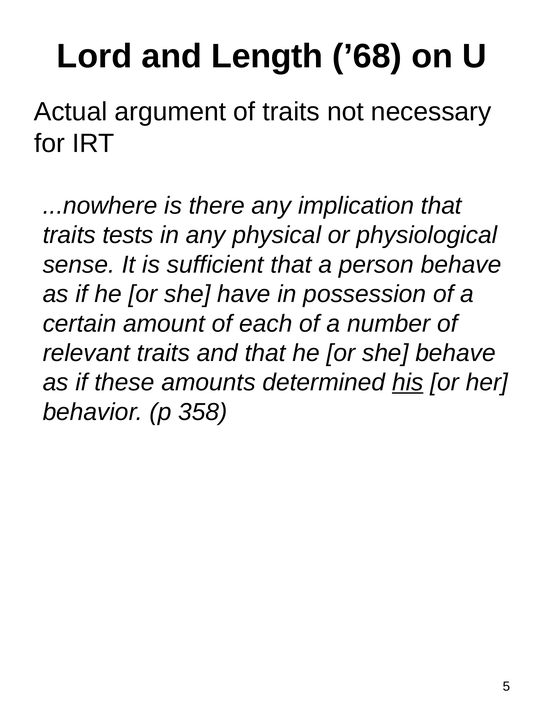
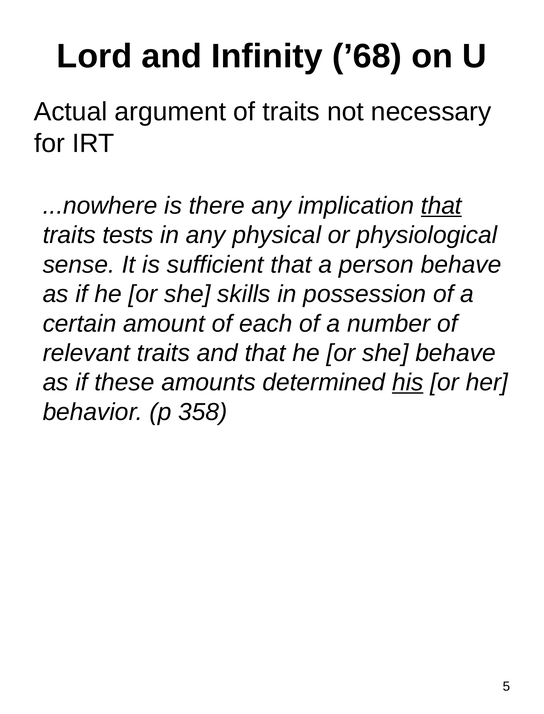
Length: Length -> Infinity (267, 56)
that underline: none -> present (441, 206)
have: have -> skills (244, 294)
